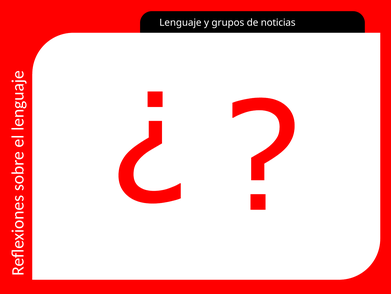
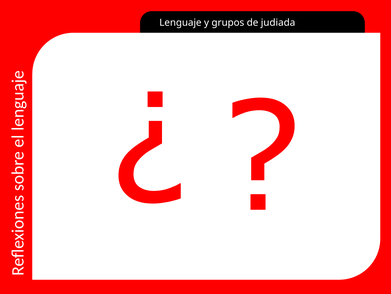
de noticias: noticias -> judiada (278, 23)
